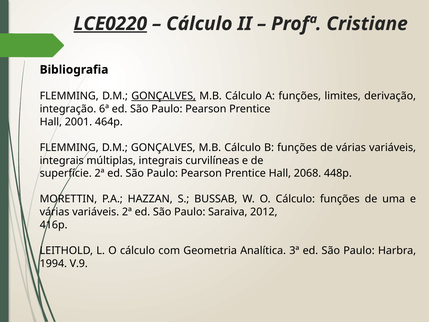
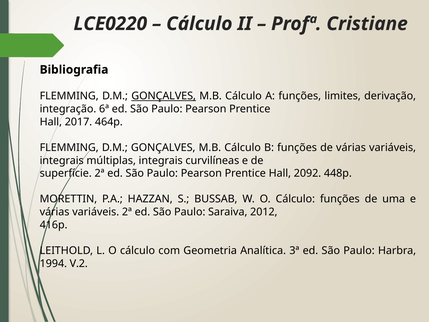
LCE0220 underline: present -> none (110, 24)
2001: 2001 -> 2017 (78, 122)
2068: 2068 -> 2092 (308, 173)
V.9: V.9 -> V.2 (79, 263)
